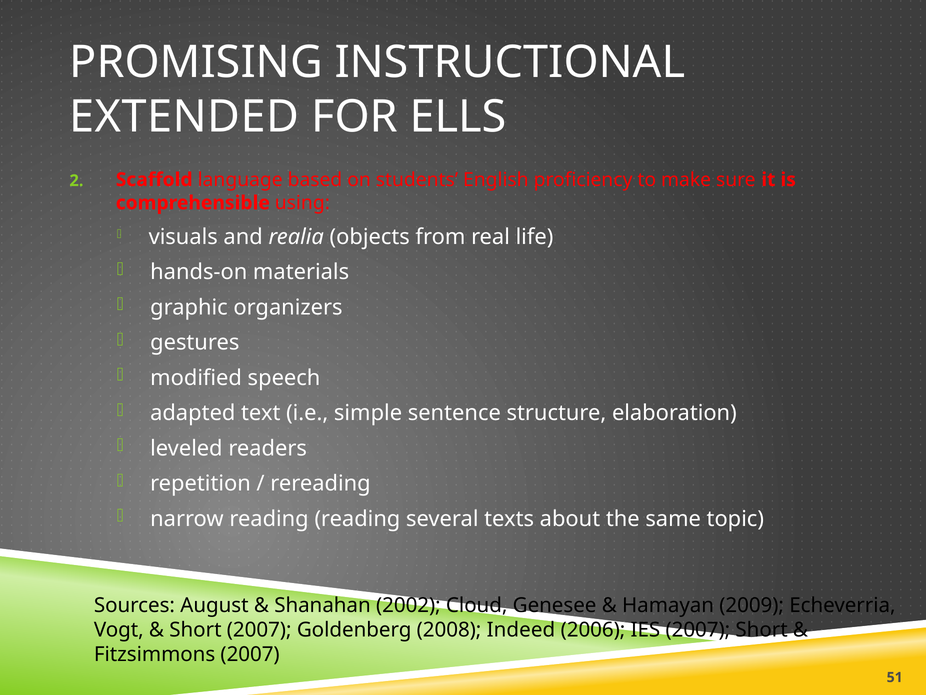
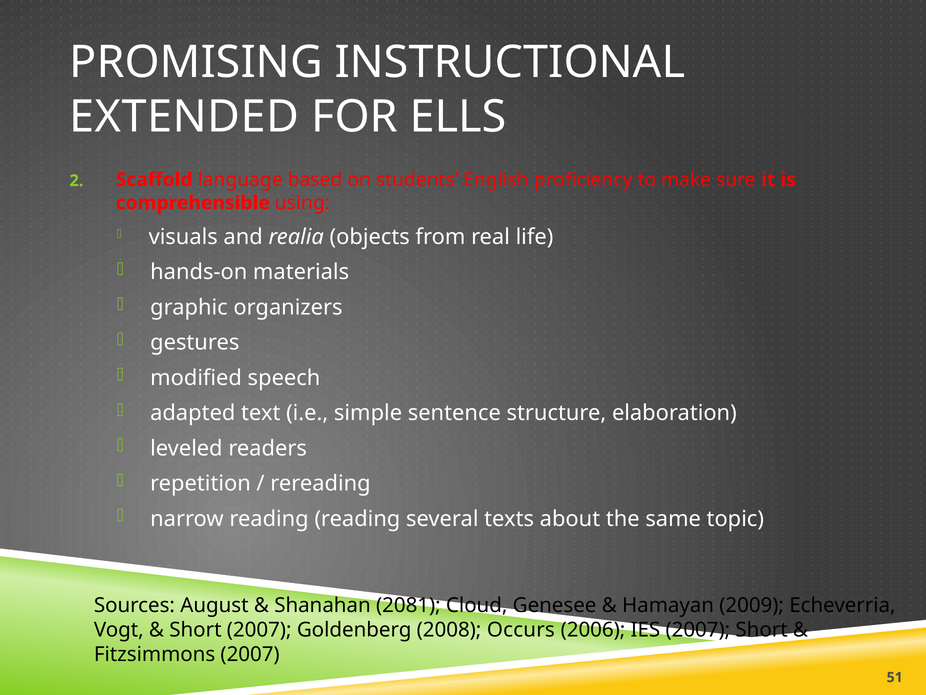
2002: 2002 -> 2081 (408, 605)
Indeed: Indeed -> Occurs (521, 629)
